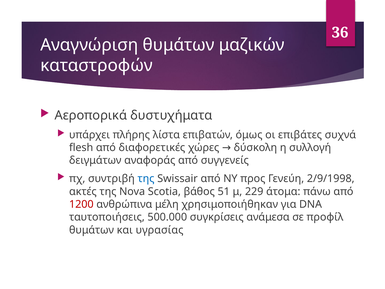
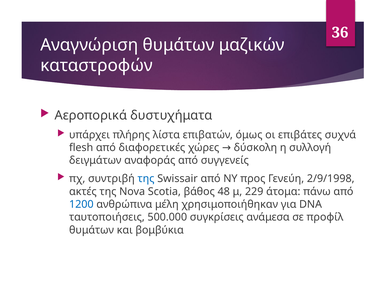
51: 51 -> 48 (224, 191)
1200 colour: red -> blue (81, 204)
υγρασίας: υγρασίας -> βομβύκια (160, 230)
